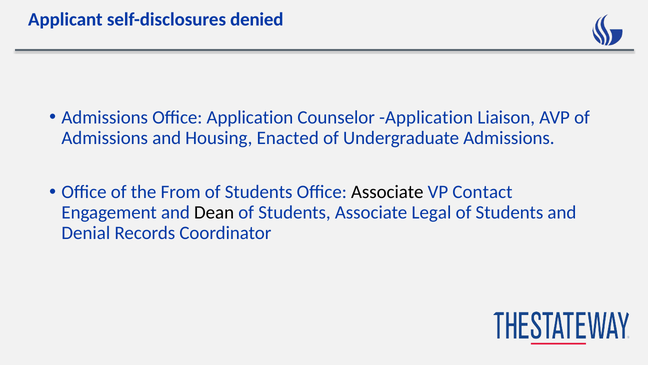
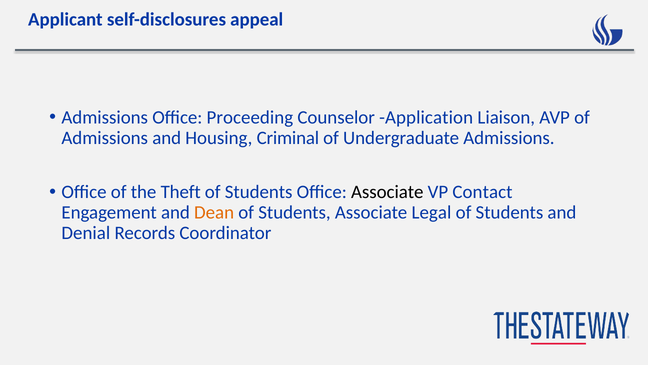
denied: denied -> appeal (257, 20)
Office Application: Application -> Proceeding (250, 117)
Enacted: Enacted -> Criminal (288, 138)
From: From -> Theft (181, 192)
Dean colour: black -> orange (214, 212)
